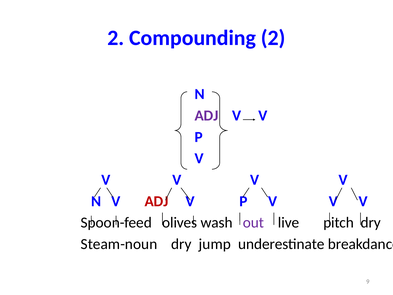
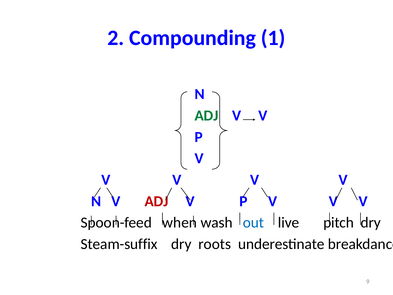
Compounding 2: 2 -> 1 (273, 38)
ADJ colour: purple -> green (206, 115)
olives: olives -> when (180, 222)
out colour: purple -> blue (254, 222)
Steam-noun: Steam-noun -> Steam-suffix (119, 244)
jump: jump -> roots (215, 244)
